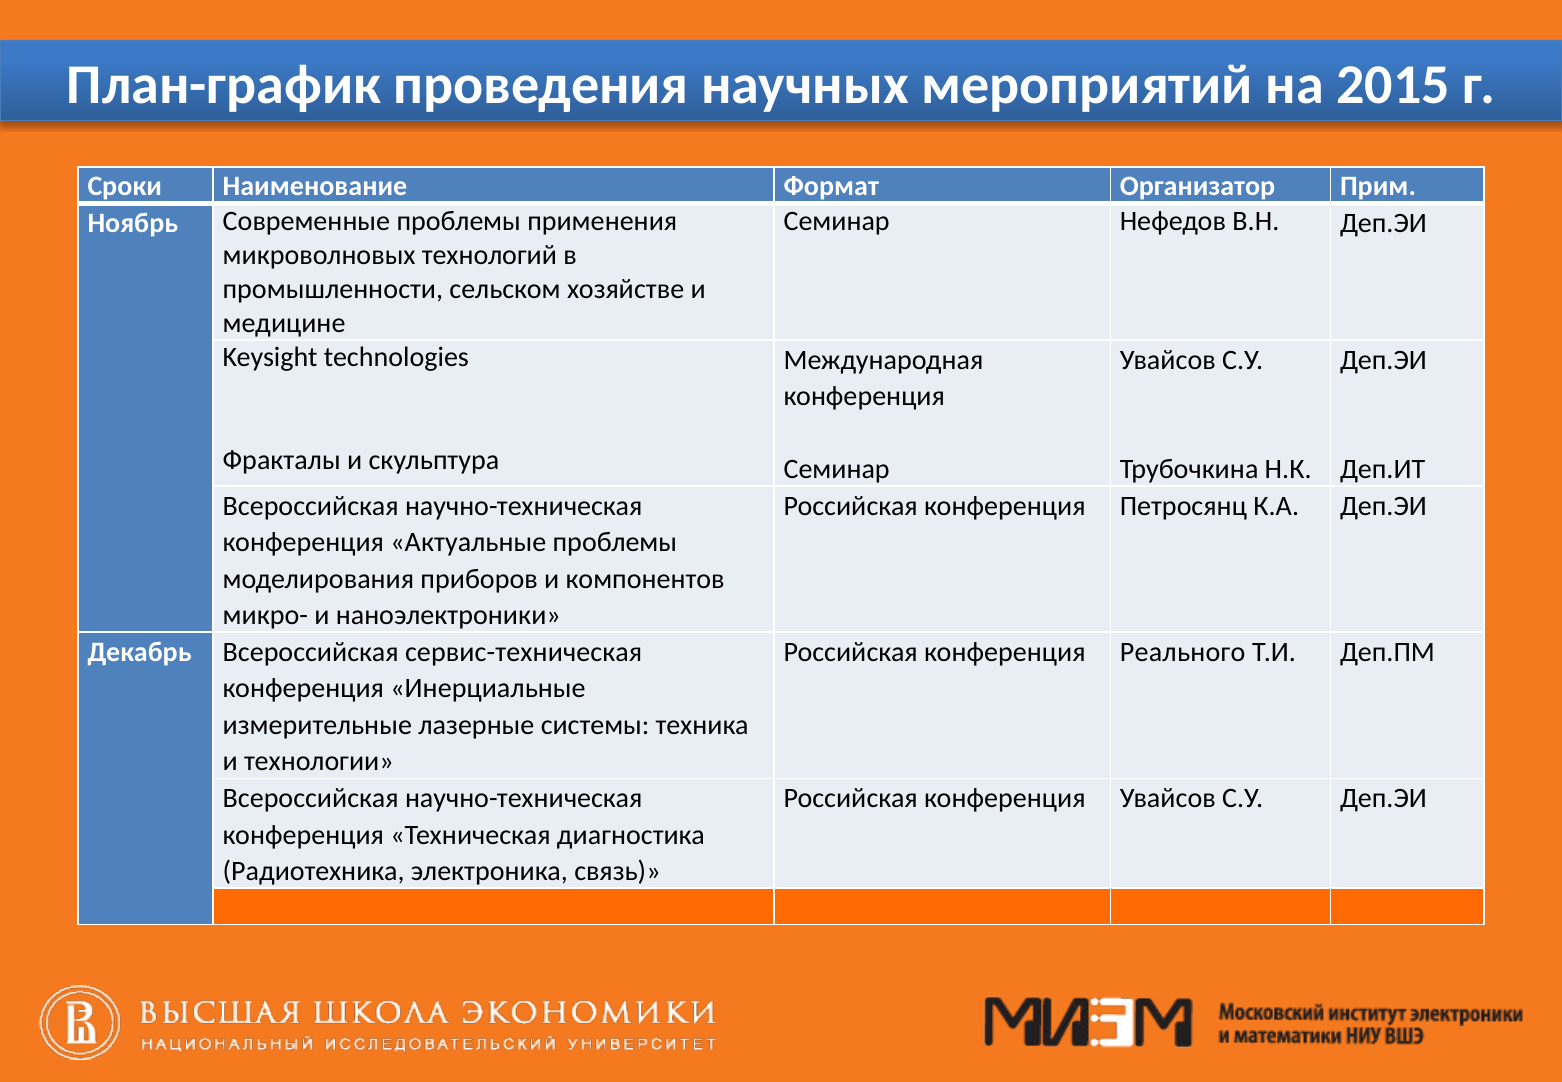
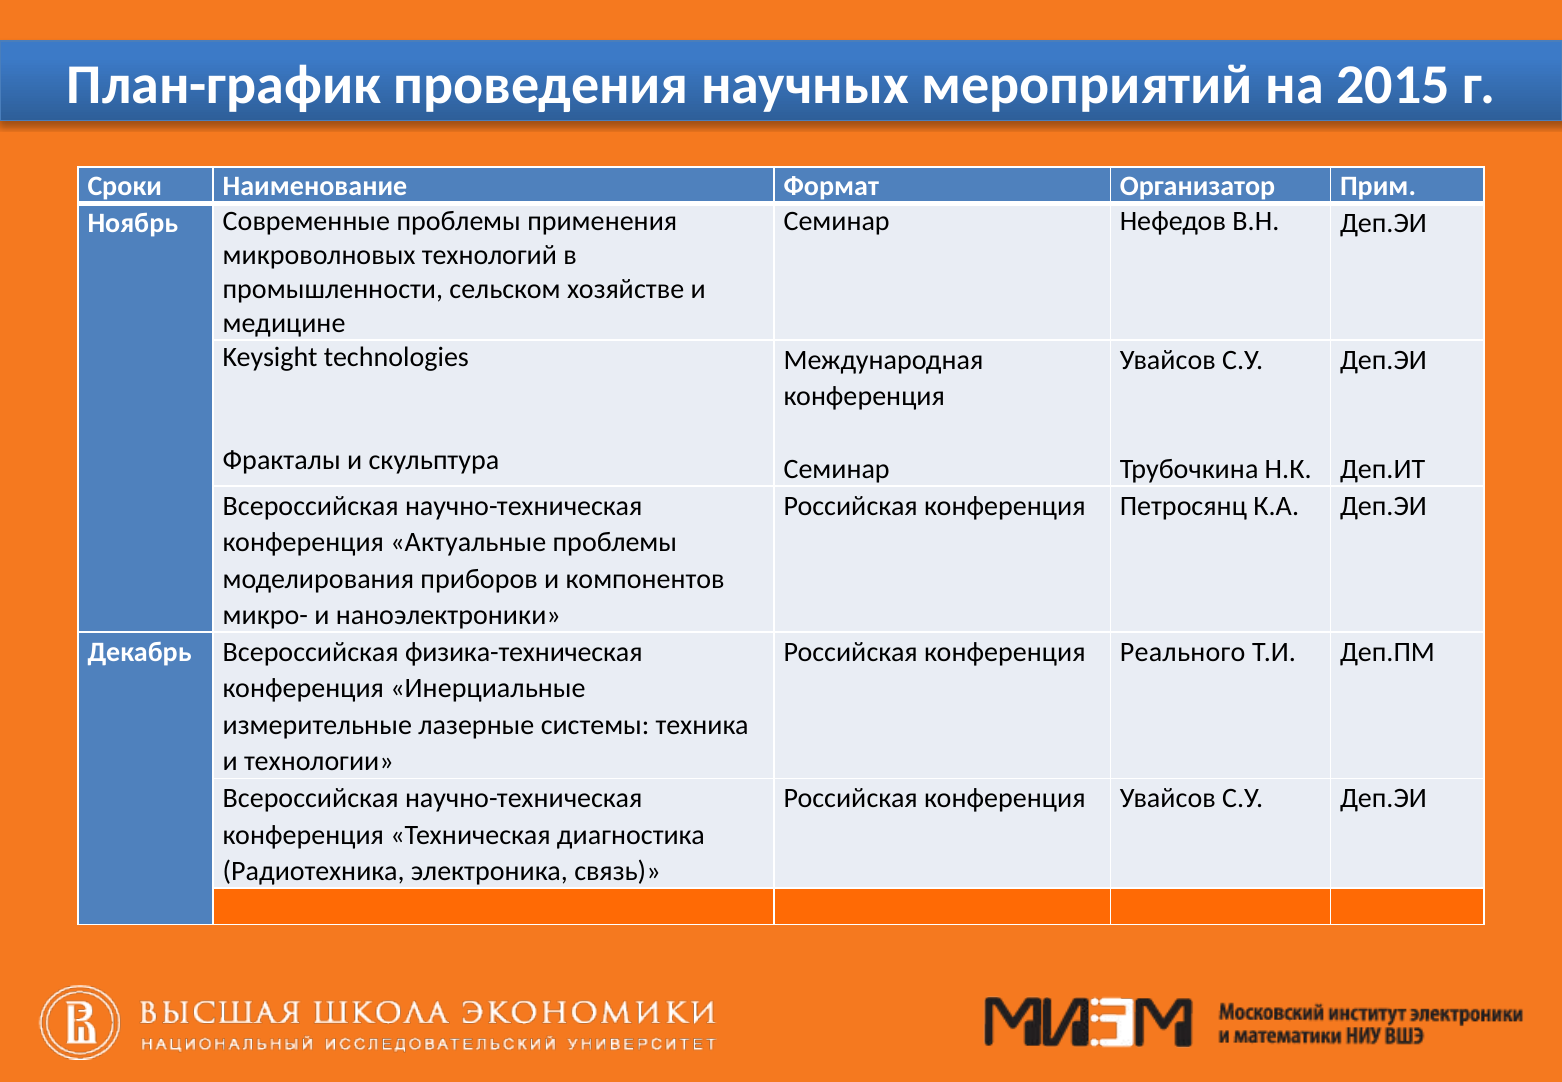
сервис-техническая: сервис-техническая -> физика-техническая (524, 652)
